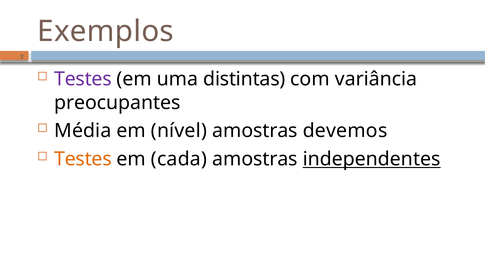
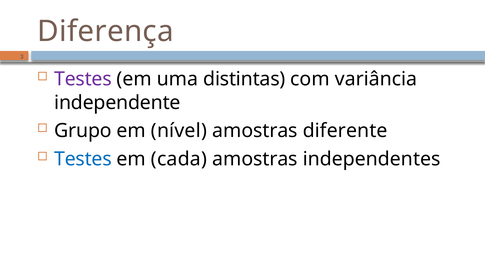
Exemplos: Exemplos -> Diferença (106, 31)
preocupantes: preocupantes -> independente (117, 103)
Média: Média -> Grupo (83, 131)
devemos: devemos -> diferente (345, 131)
Testes colour: orange -> blue (83, 159)
independentes underline: present -> none (372, 159)
